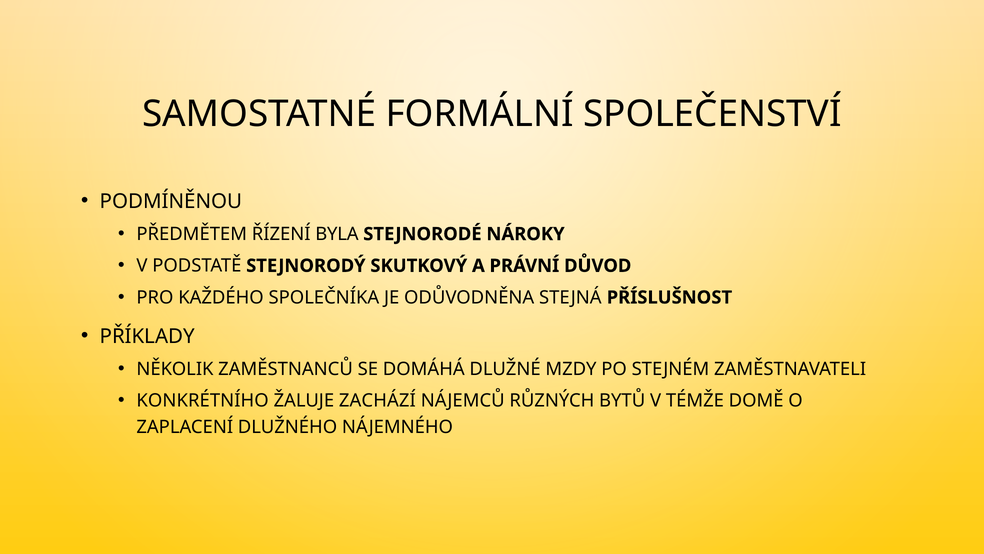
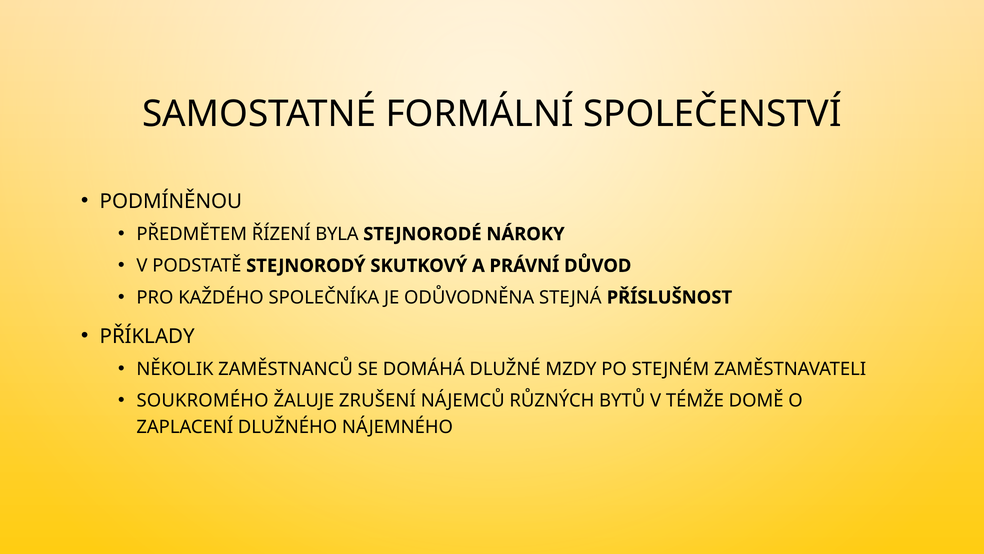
KONKRÉTNÍHO: KONKRÉTNÍHO -> SOUKROMÉHO (203, 400)
ZACHÁZÍ: ZACHÁZÍ -> ZRUŠENÍ (377, 400)
